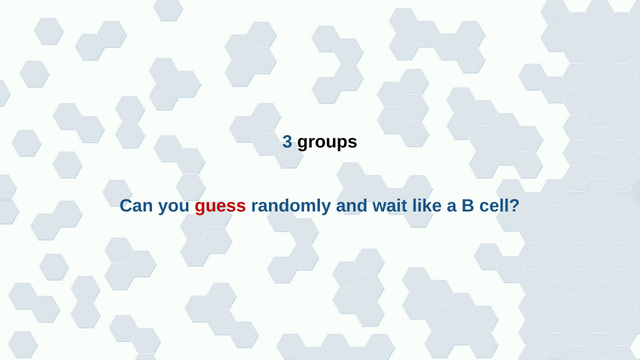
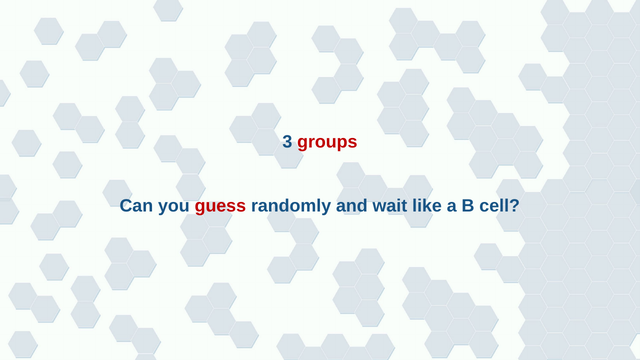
groups colour: black -> red (327, 142)
